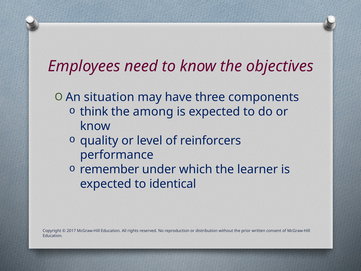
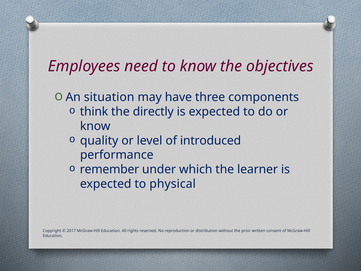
among: among -> directly (153, 112)
reinforcers: reinforcers -> introduced (211, 140)
identical: identical -> physical (173, 184)
